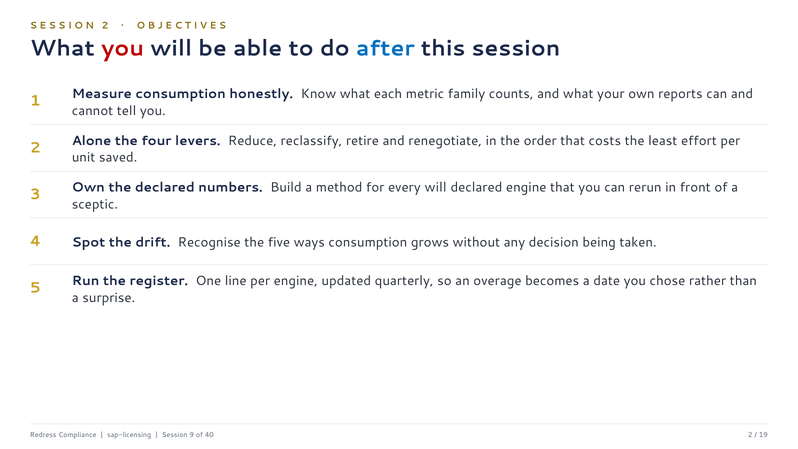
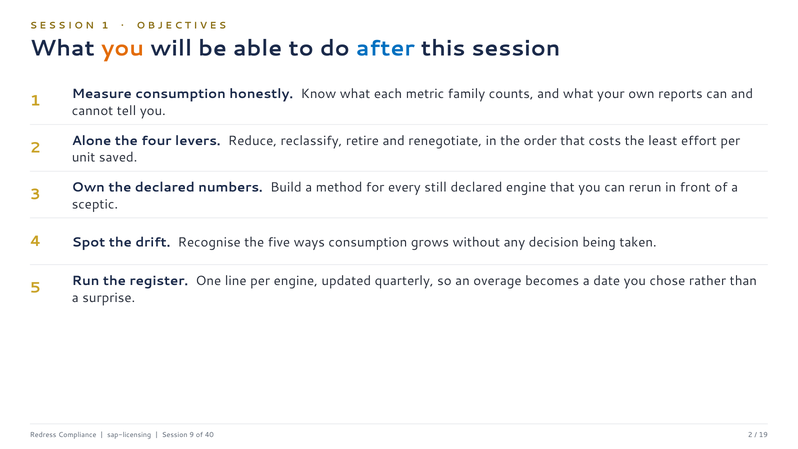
2: 2 -> 1 (105, 26)
you colour: red -> orange (122, 49)
every will: will -> still (436, 187)
